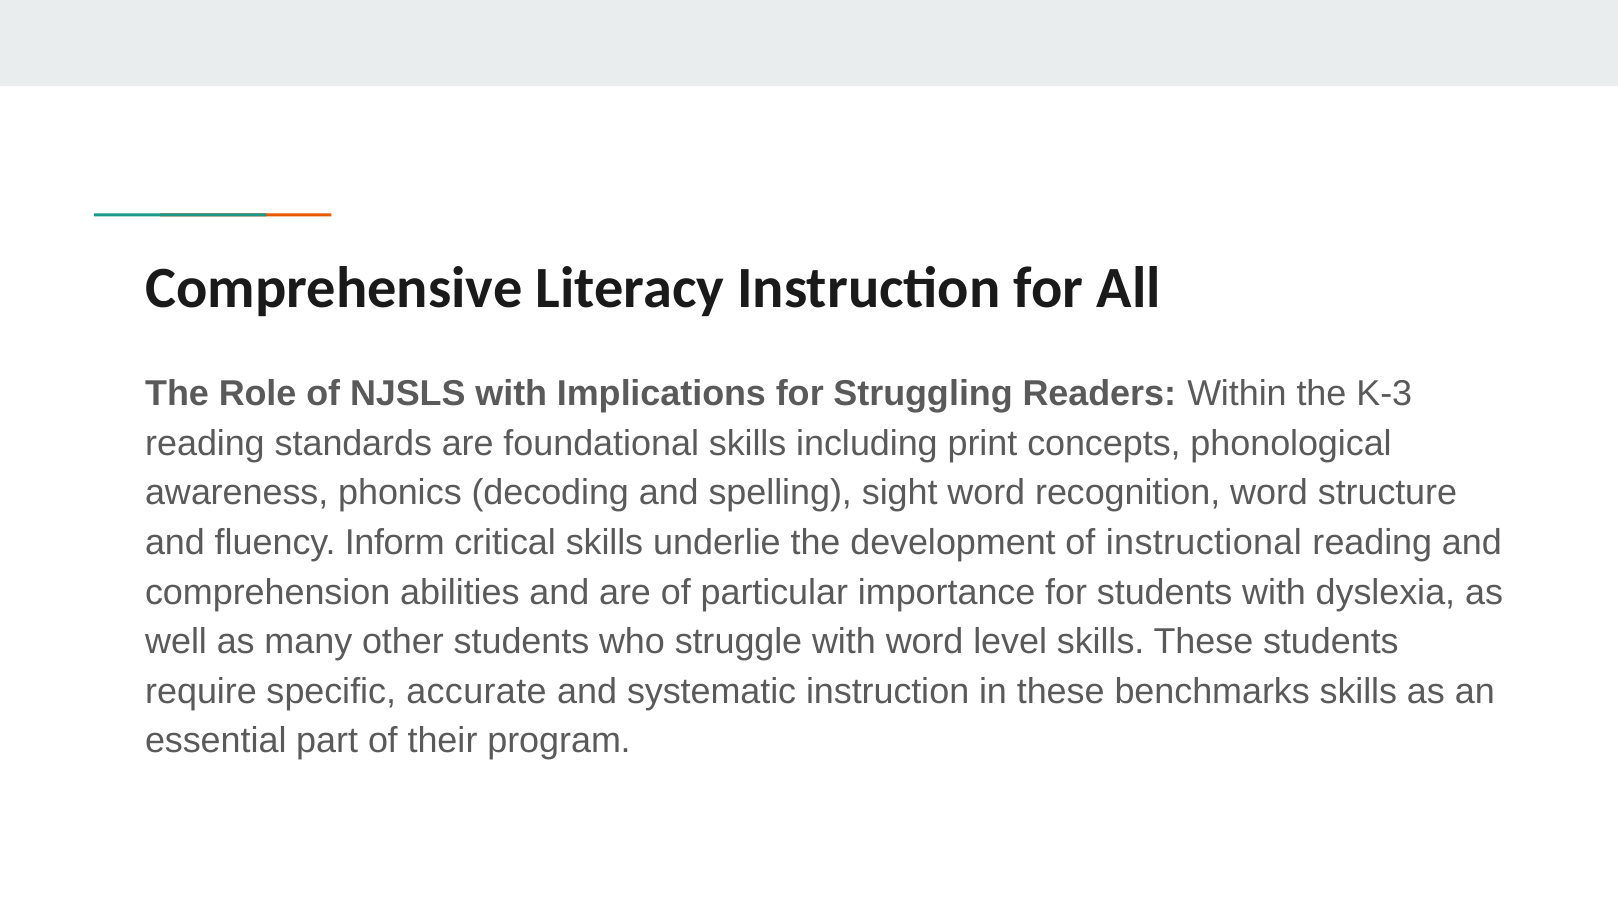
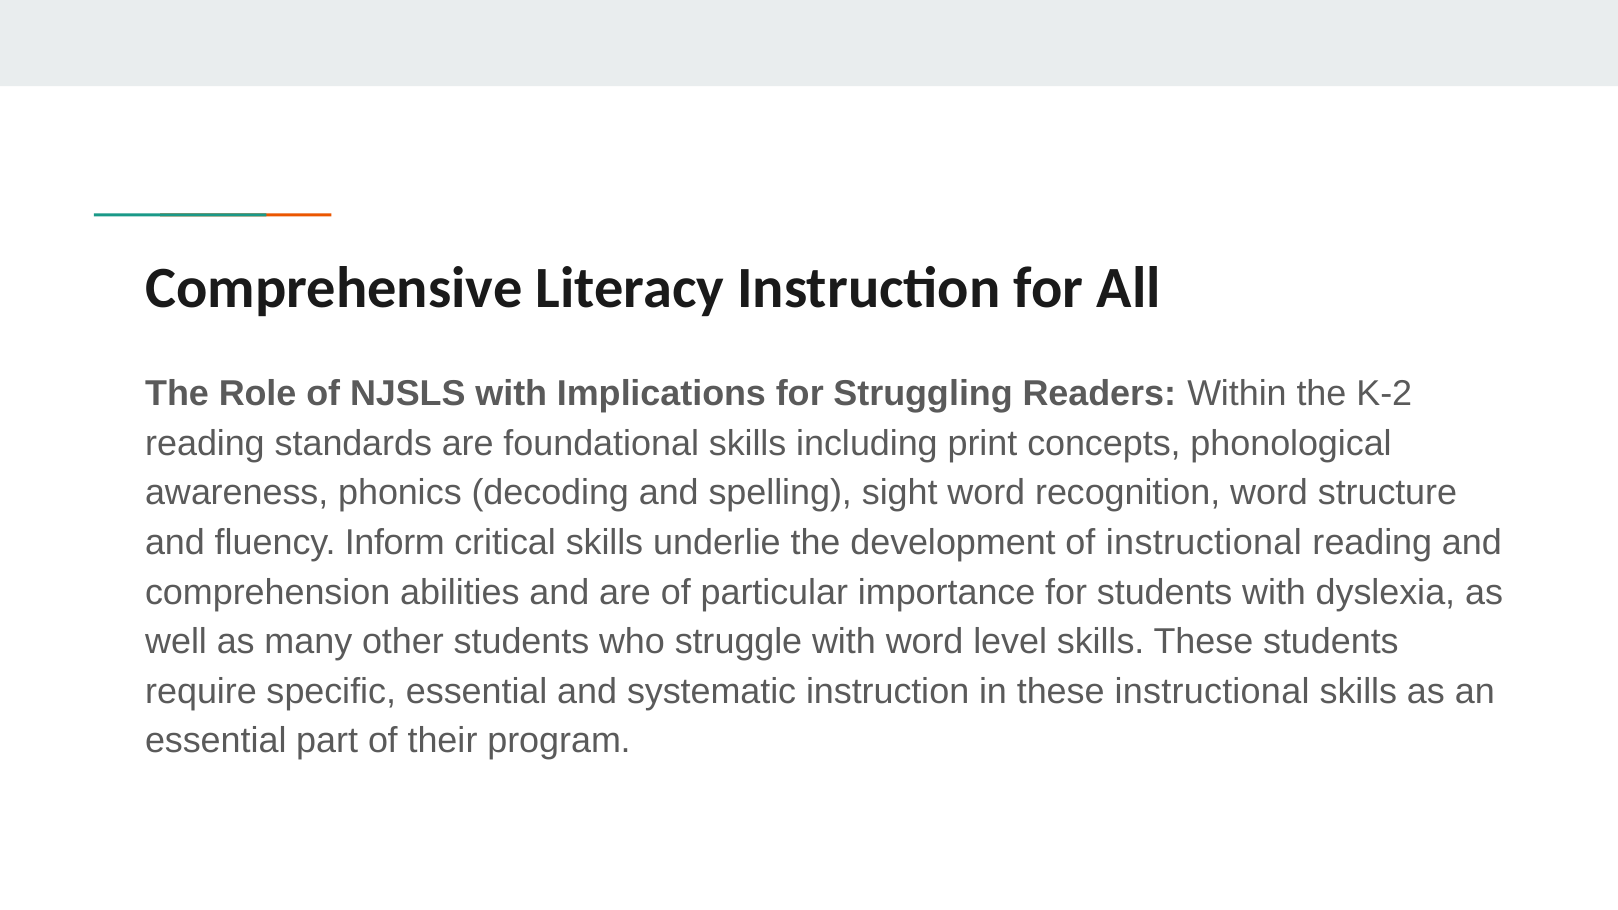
K-3: K-3 -> K-2 (1384, 394)
specific accurate: accurate -> essential (477, 691)
these benchmarks: benchmarks -> instructional (1212, 691)
